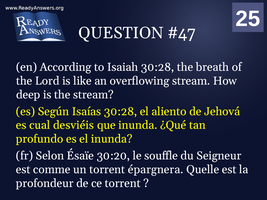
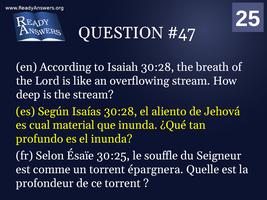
desviéis: desviéis -> material (74, 125)
30:20: 30:20 -> 30:25 (113, 156)
